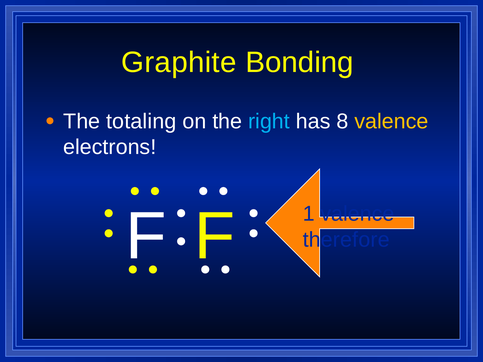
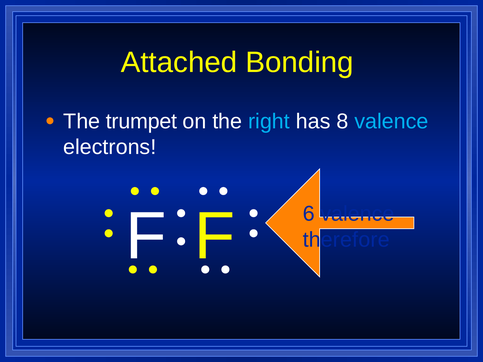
Graphite: Graphite -> Attached (179, 62)
totaling: totaling -> trumpet (141, 121)
valence colour: yellow -> light blue (391, 121)
1: 1 -> 6 (309, 214)
